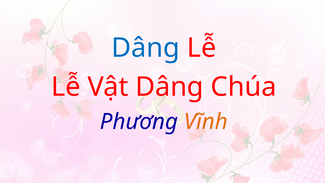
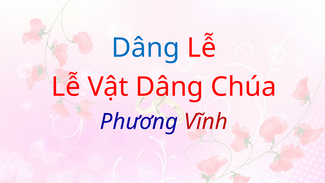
Vĩnh colour: orange -> red (206, 122)
